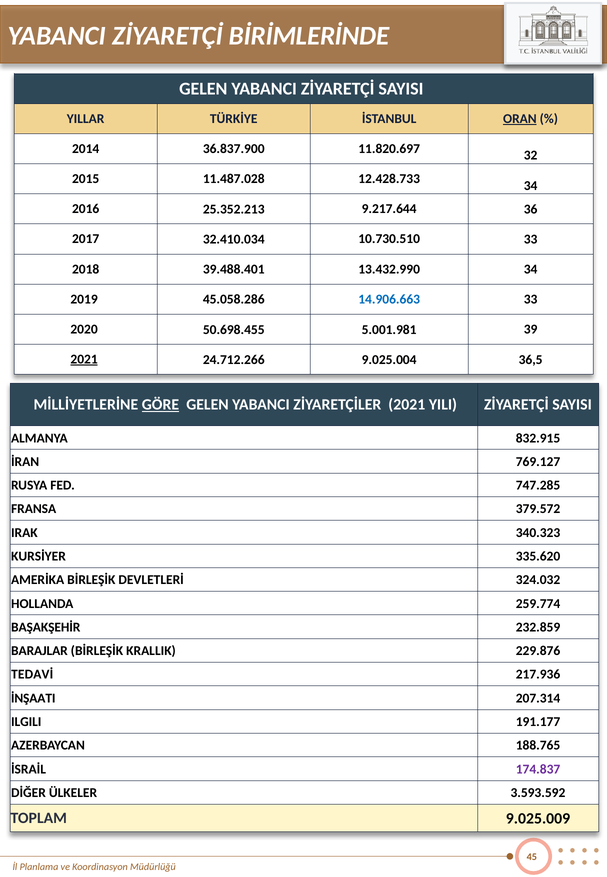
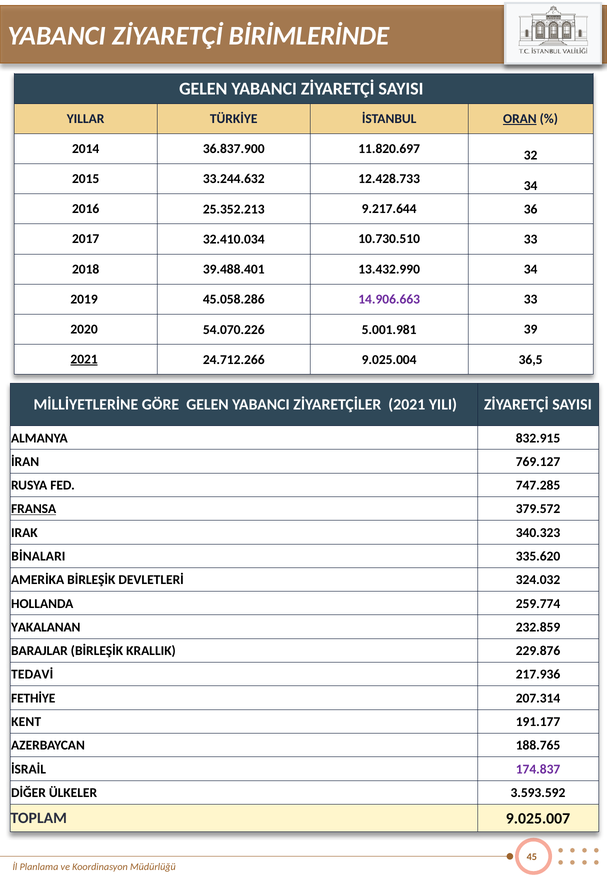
11.487.028: 11.487.028 -> 33.244.632 (234, 179)
14.906.663 colour: blue -> purple (389, 299)
50.698.455: 50.698.455 -> 54.070.226 (234, 330)
GÖRE underline: present -> none (160, 405)
FRANSA underline: none -> present (34, 509)
KURSİYER: KURSİYER -> BİNALARI (38, 556)
BAŞAKŞEHİR: BAŞAKŞEHİR -> YAKALANAN (46, 627)
İNŞAATI: İNŞAATI -> FETHİYE (33, 698)
ILGILI: ILGILI -> KENT (26, 722)
9.025.009: 9.025.009 -> 9.025.007 (538, 818)
